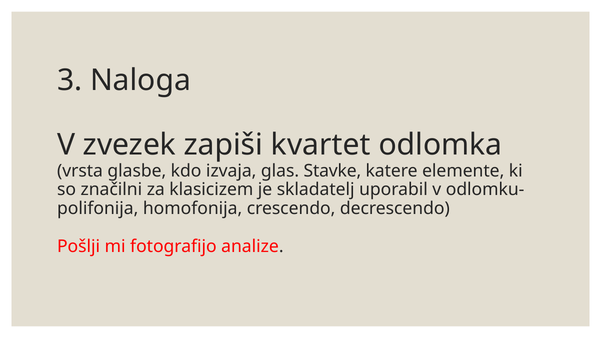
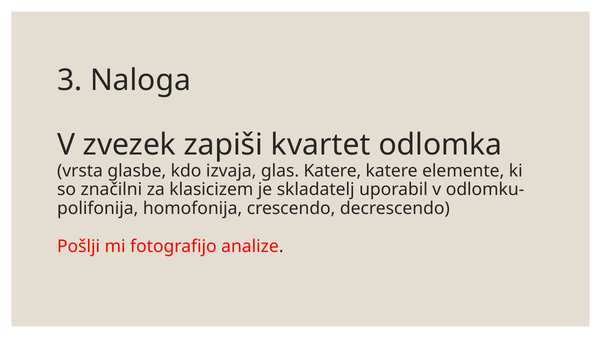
glas Stavke: Stavke -> Katere (332, 171)
